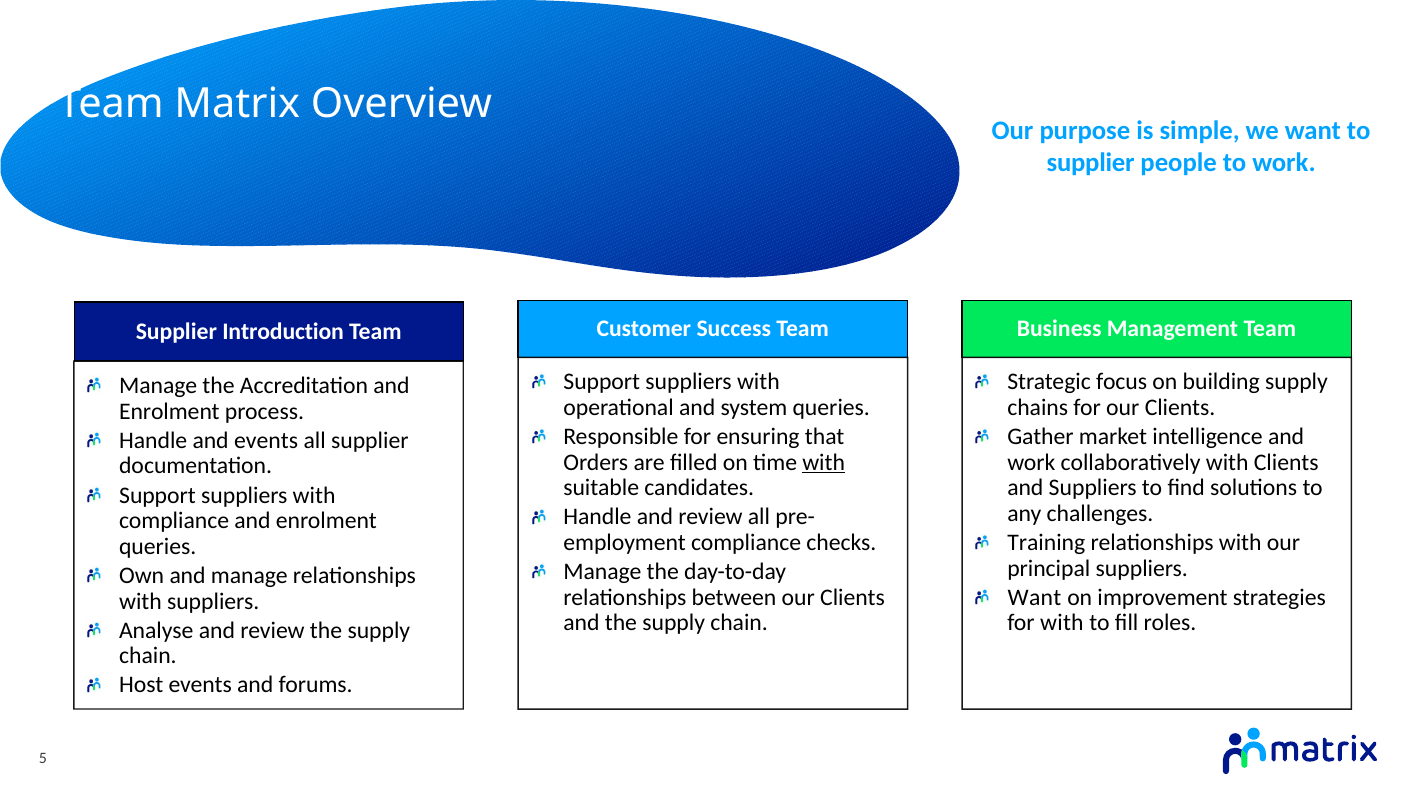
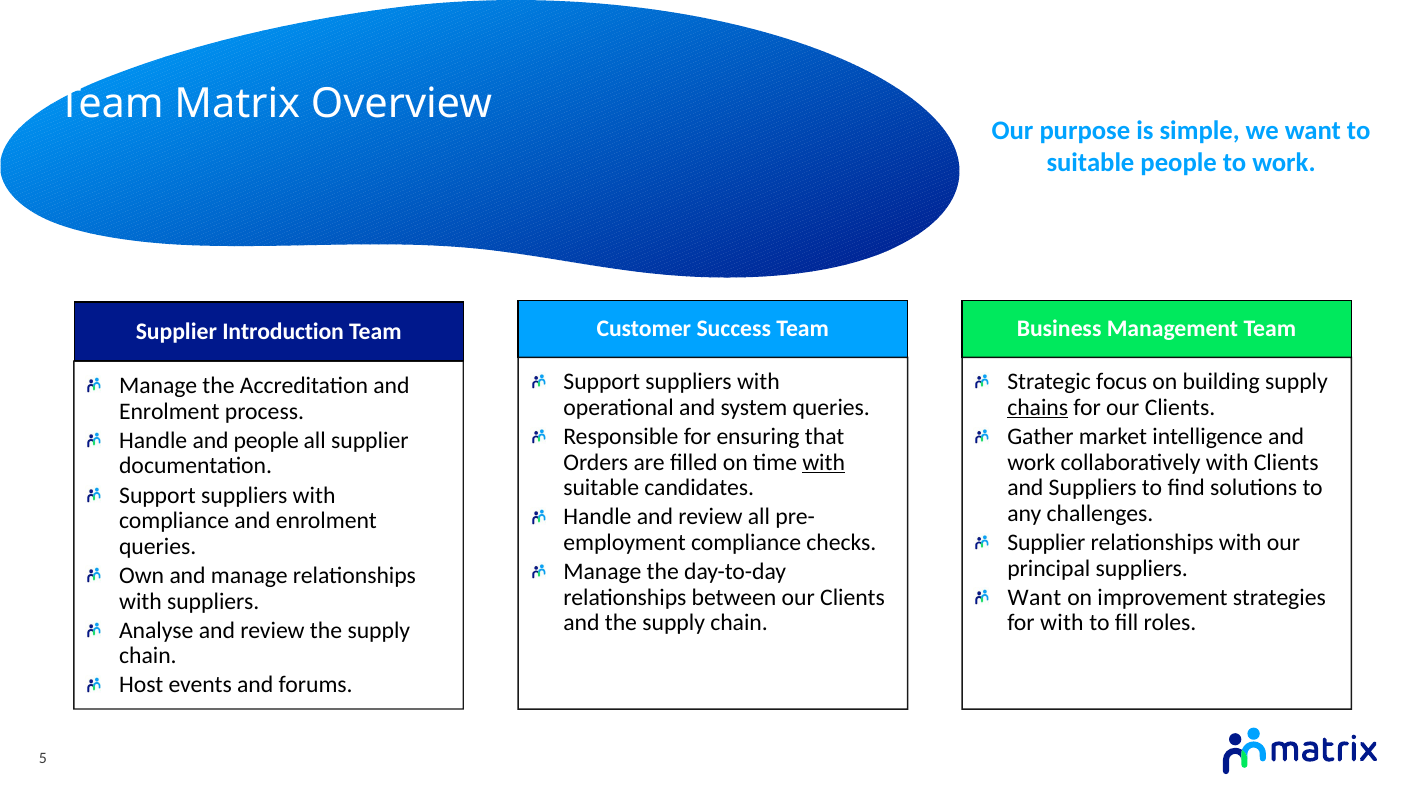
supplier: supplier -> suitable (1091, 163)
chains underline: none -> present (1038, 408)
and events: events -> people (266, 441)
Training: Training -> Supplier (1046, 543)
